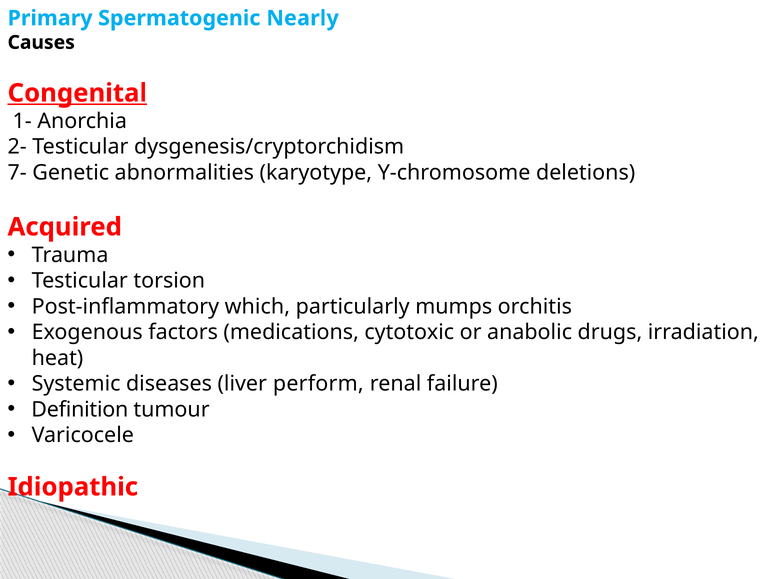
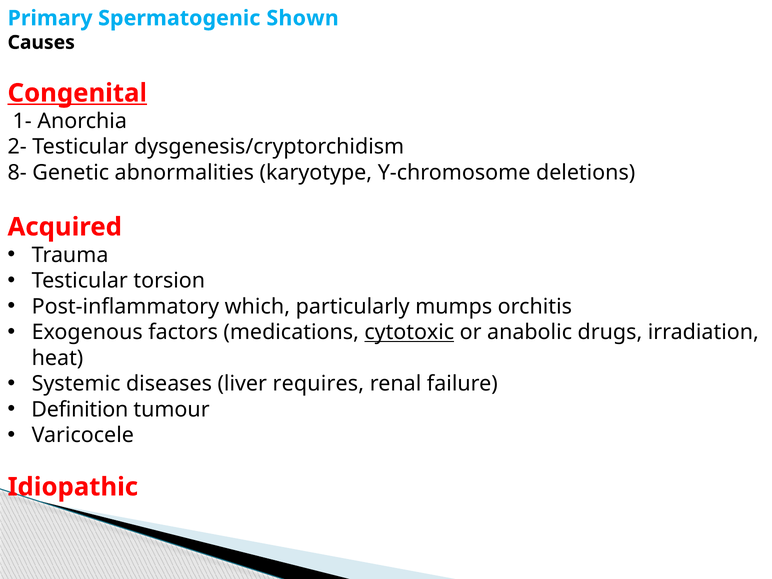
Nearly: Nearly -> Shown (303, 18)
7-: 7- -> 8- (17, 173)
cytotoxic underline: none -> present (409, 332)
perform: perform -> requires (318, 384)
